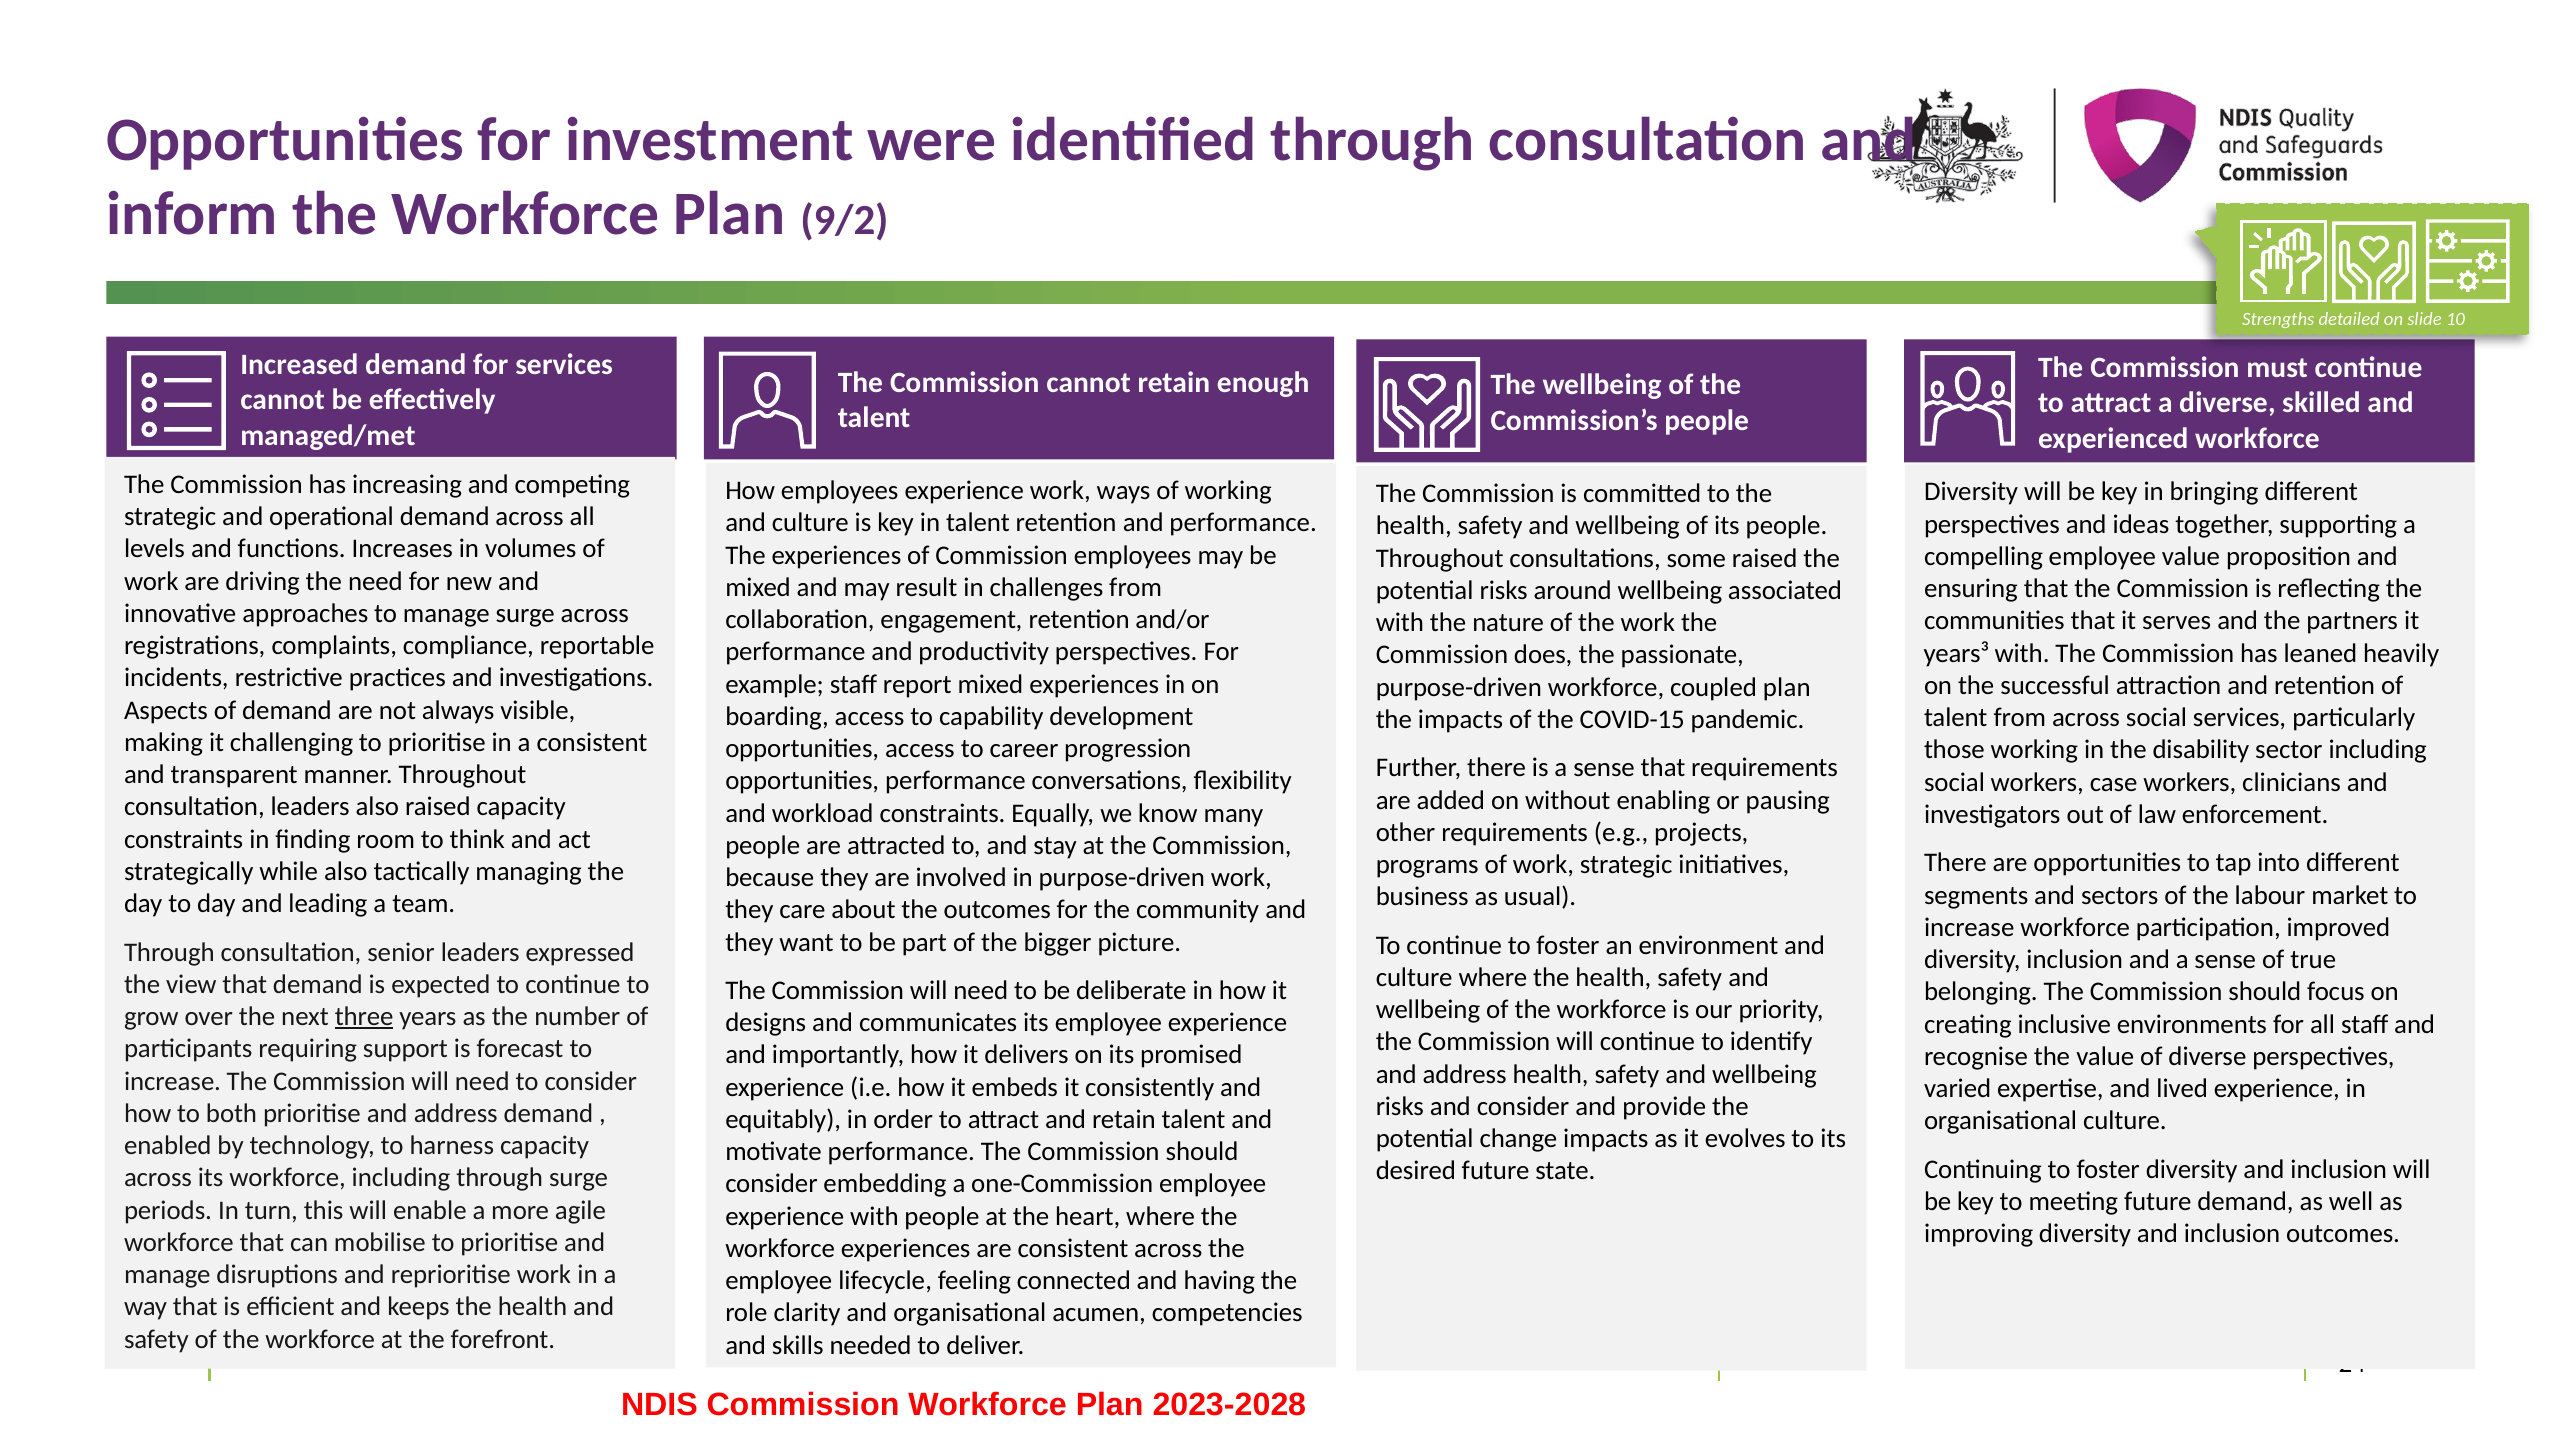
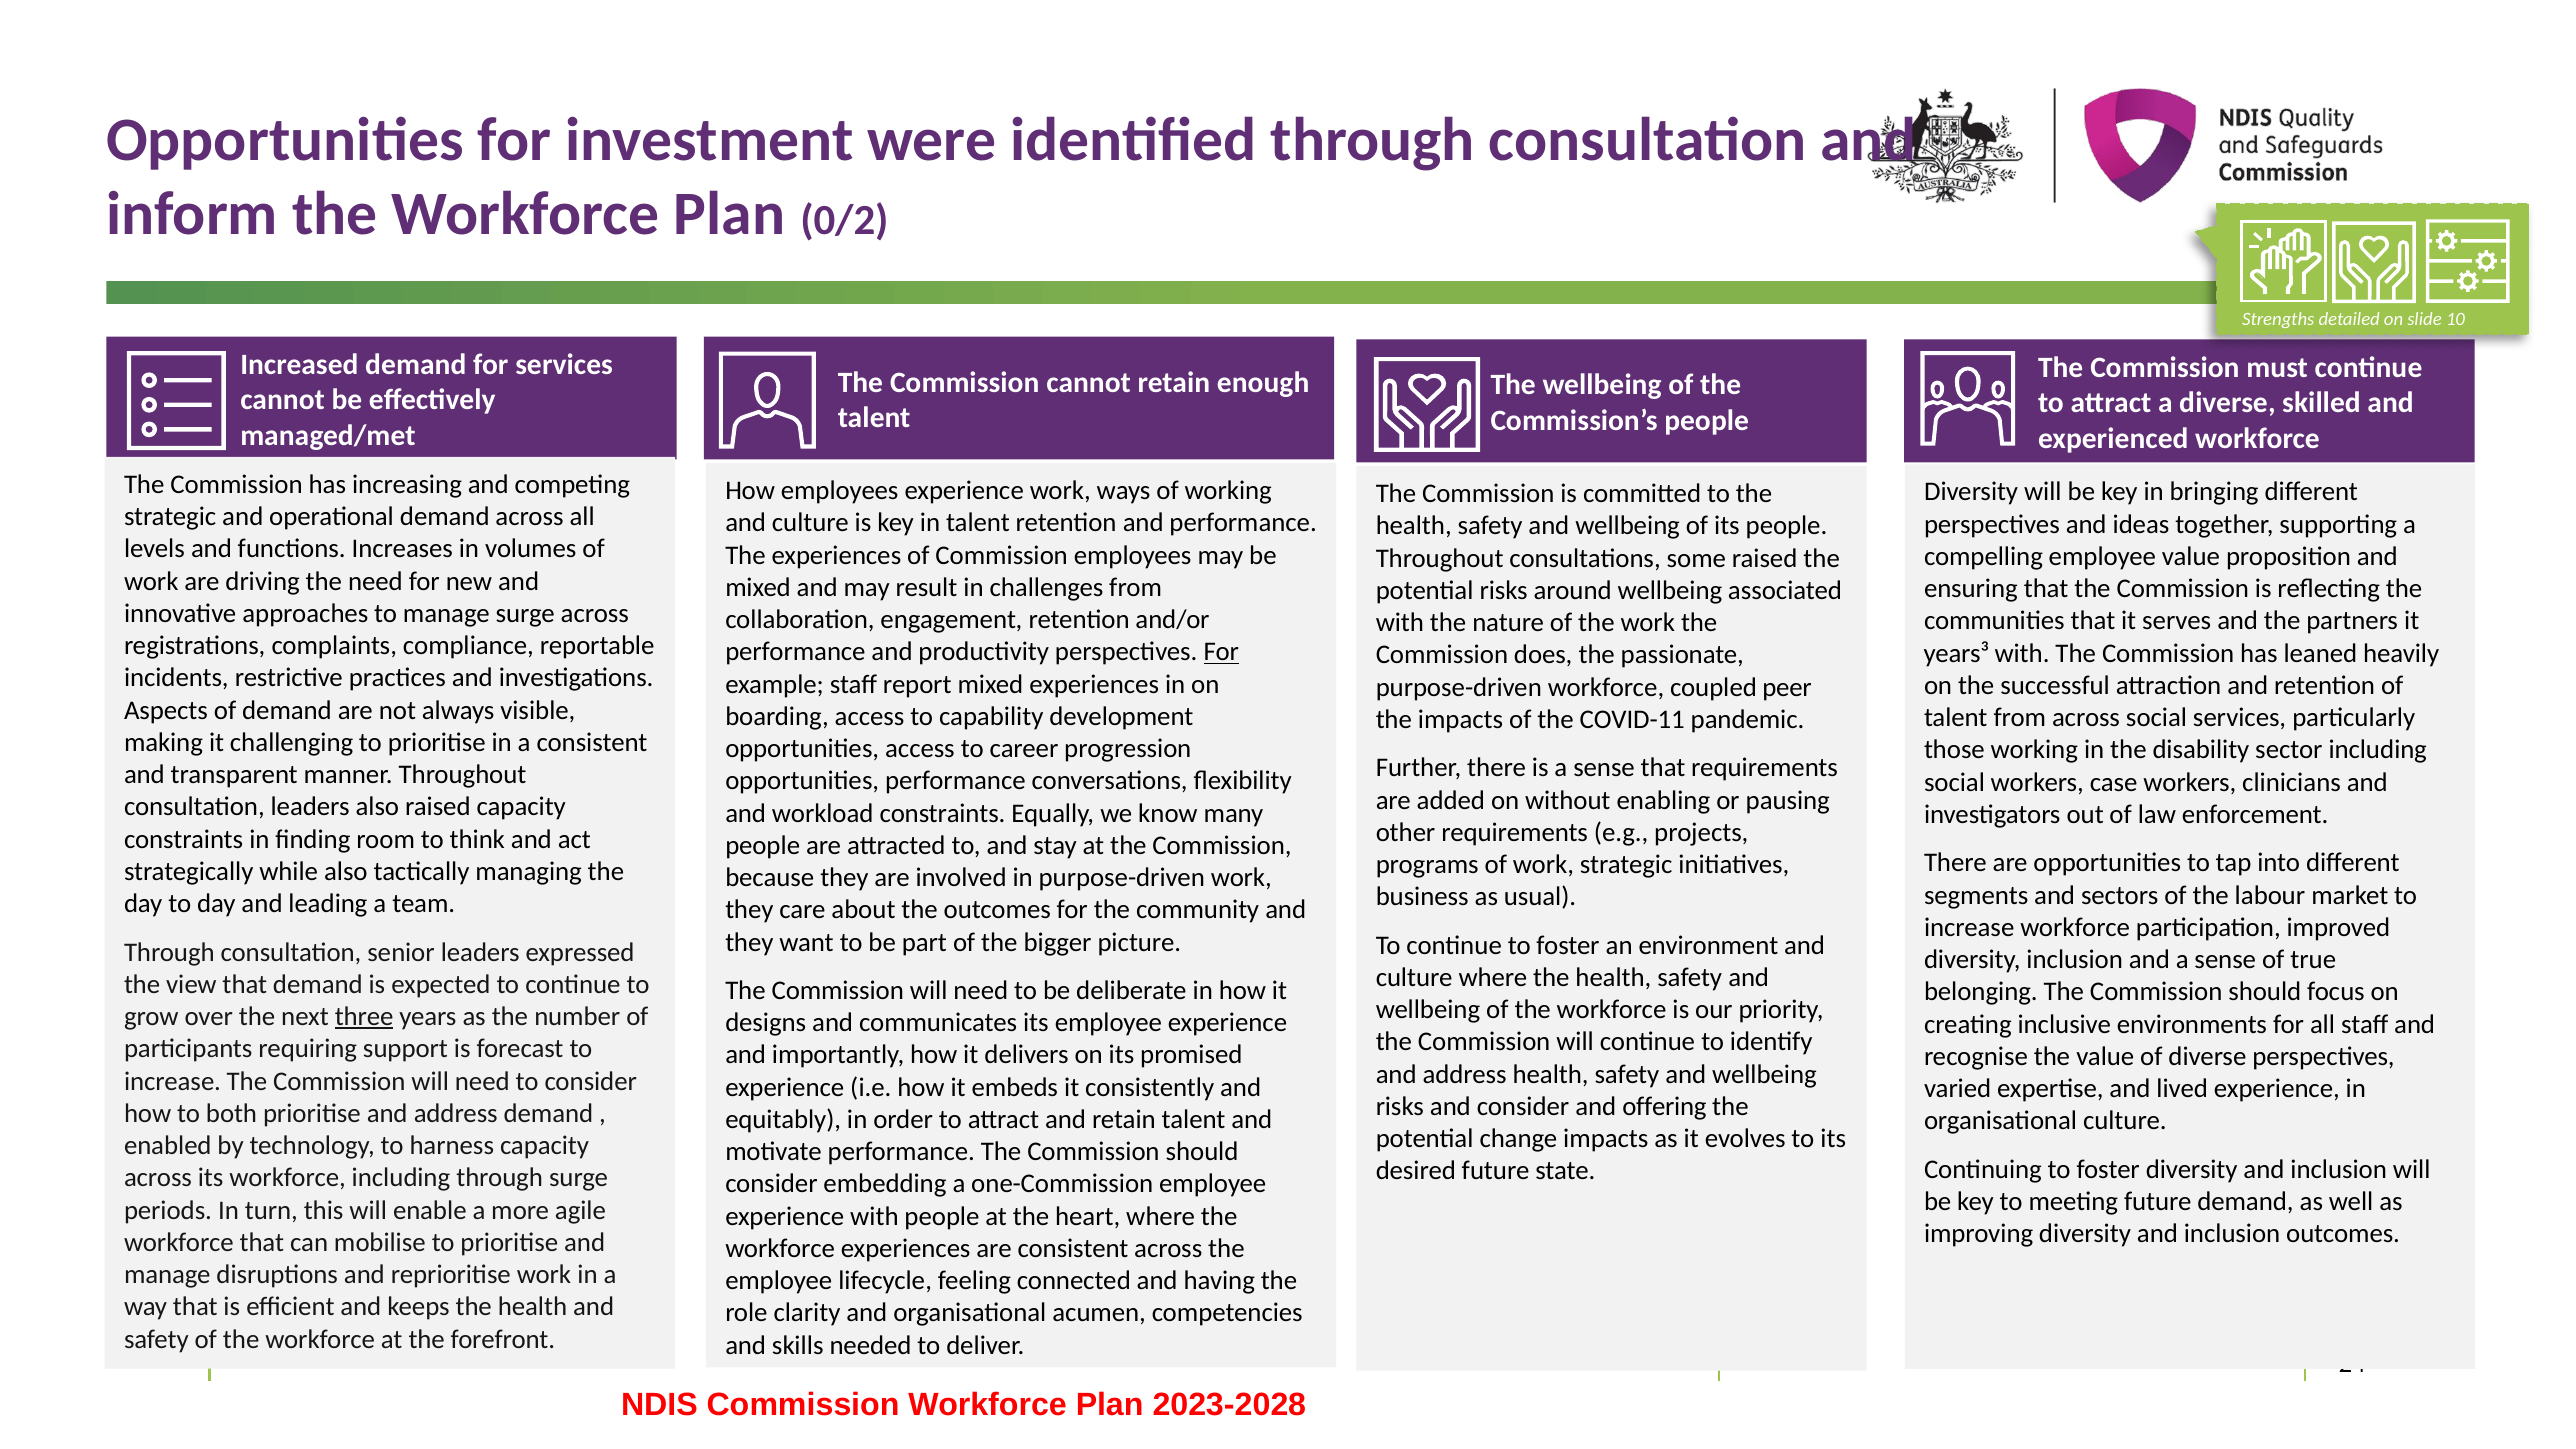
9/2: 9/2 -> 0/2 (844, 221)
For underline: none -> present (1221, 652)
coupled plan: plan -> peer (1787, 687)
COVID-15: COVID-15 -> COVID-11 (1632, 720)
provide: provide -> offering (1664, 1107)
